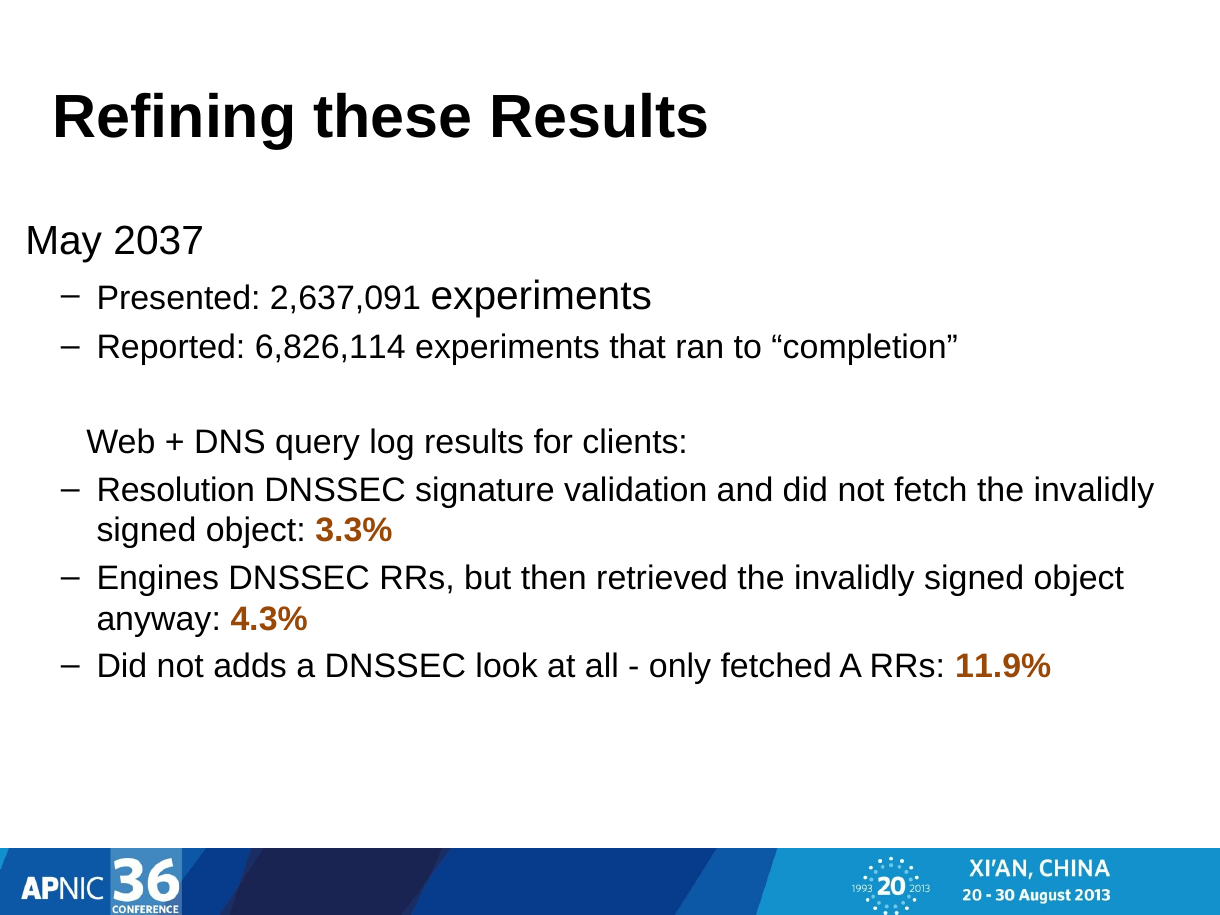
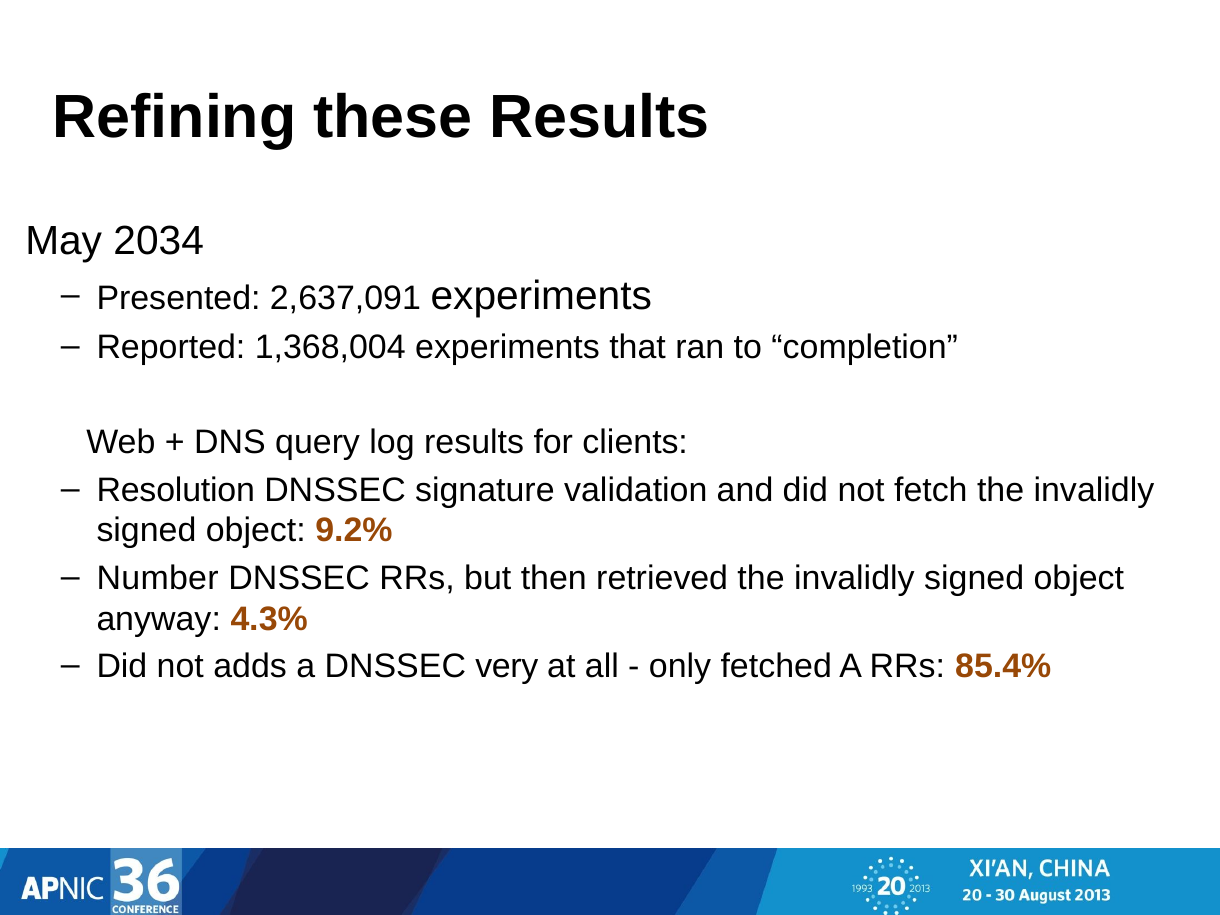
2037: 2037 -> 2034 (159, 241)
6,826,114: 6,826,114 -> 1,368,004 (330, 347)
3.3%: 3.3% -> 9.2% (354, 531)
Engines: Engines -> Number (158, 578)
look: look -> very (507, 666)
11.9%: 11.9% -> 85.4% (1003, 666)
